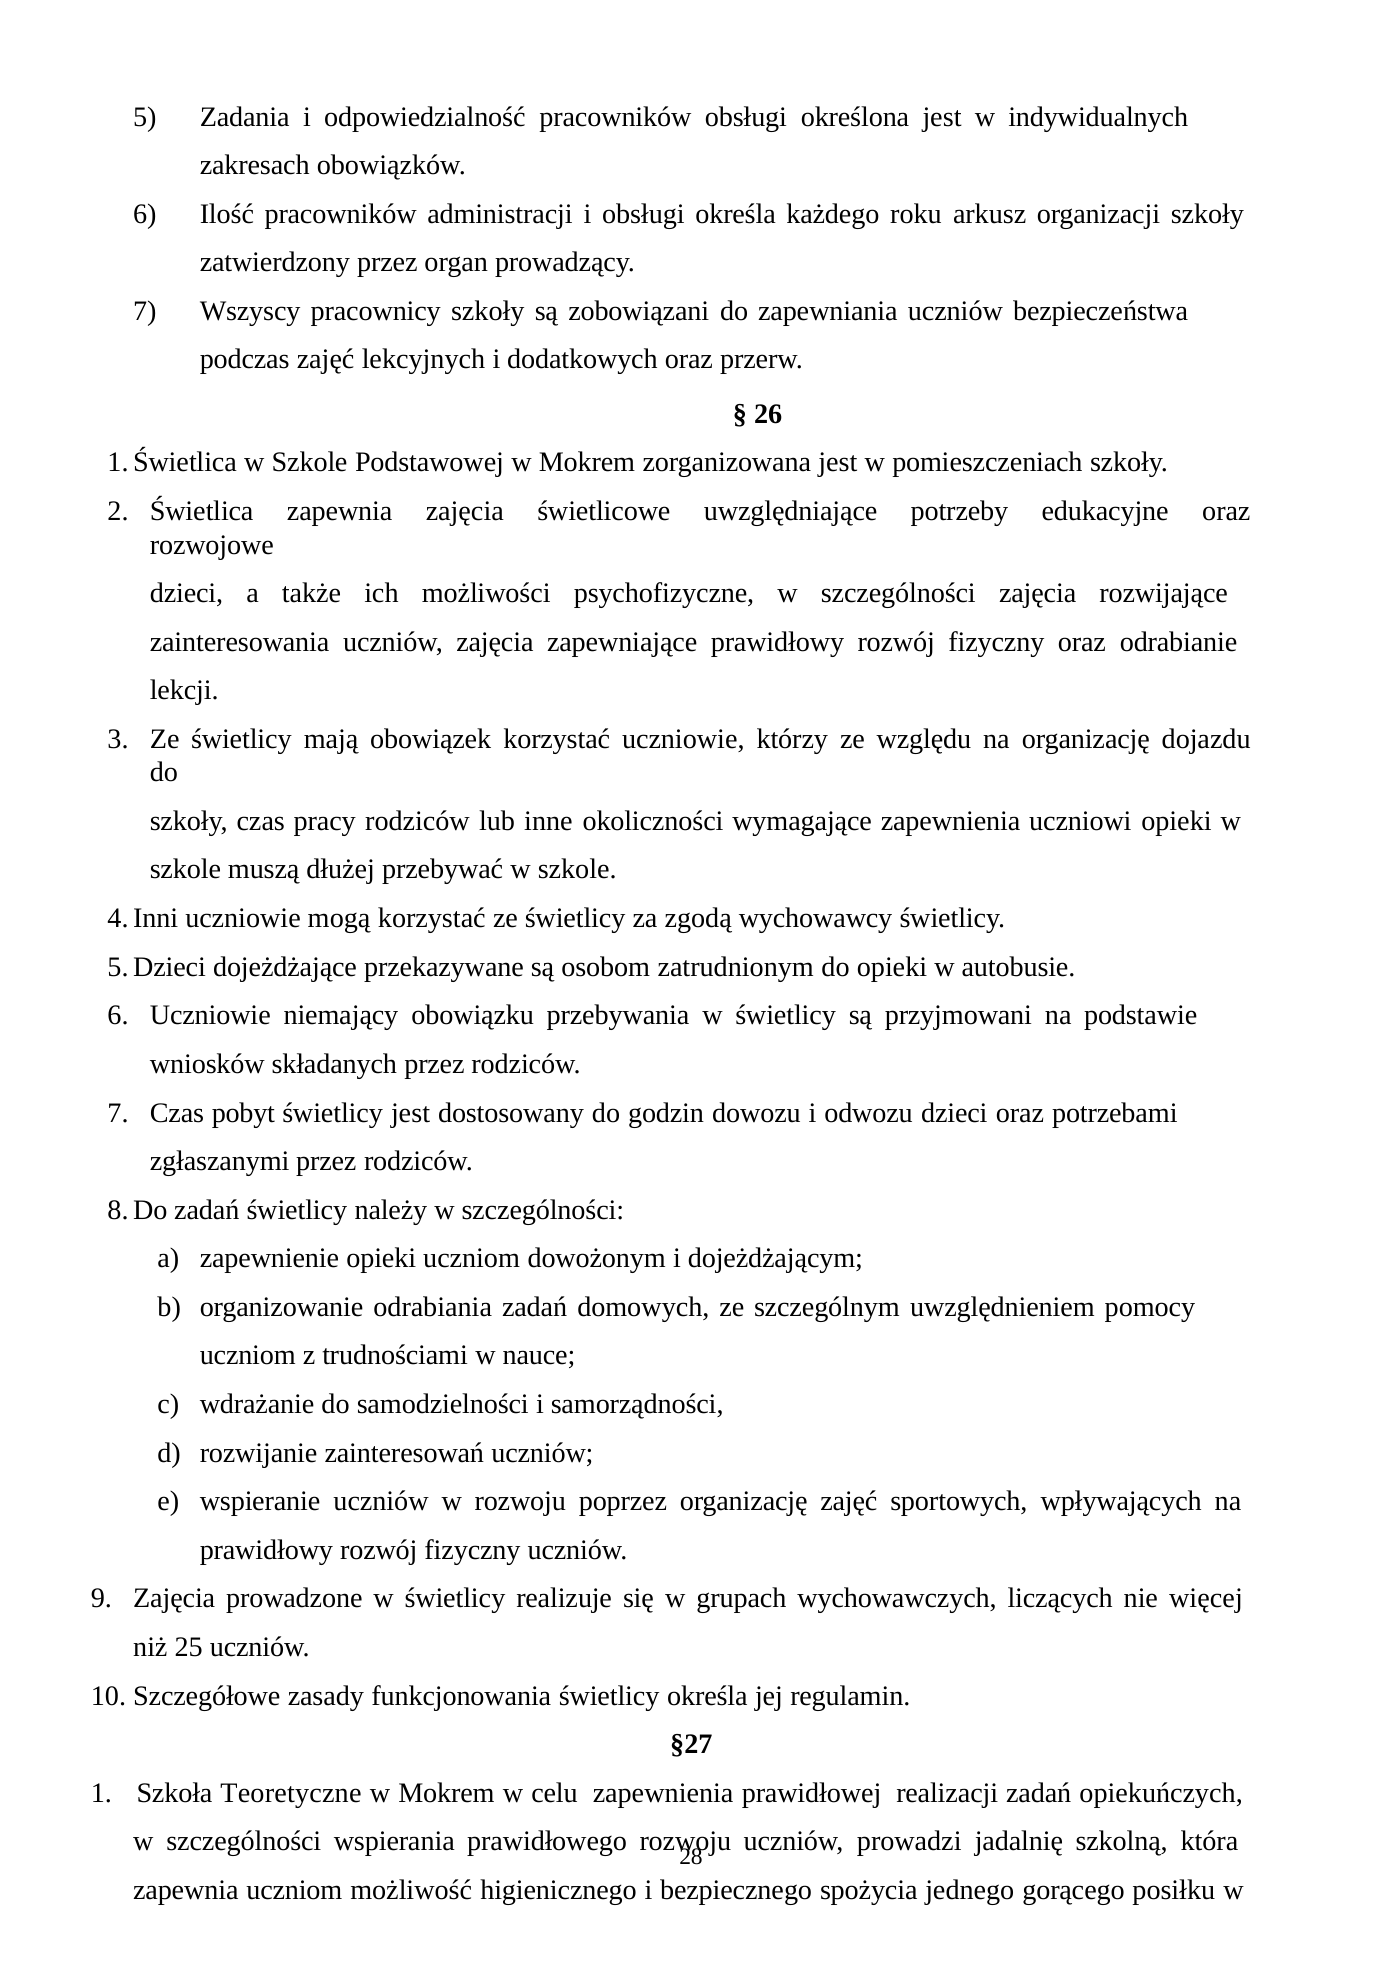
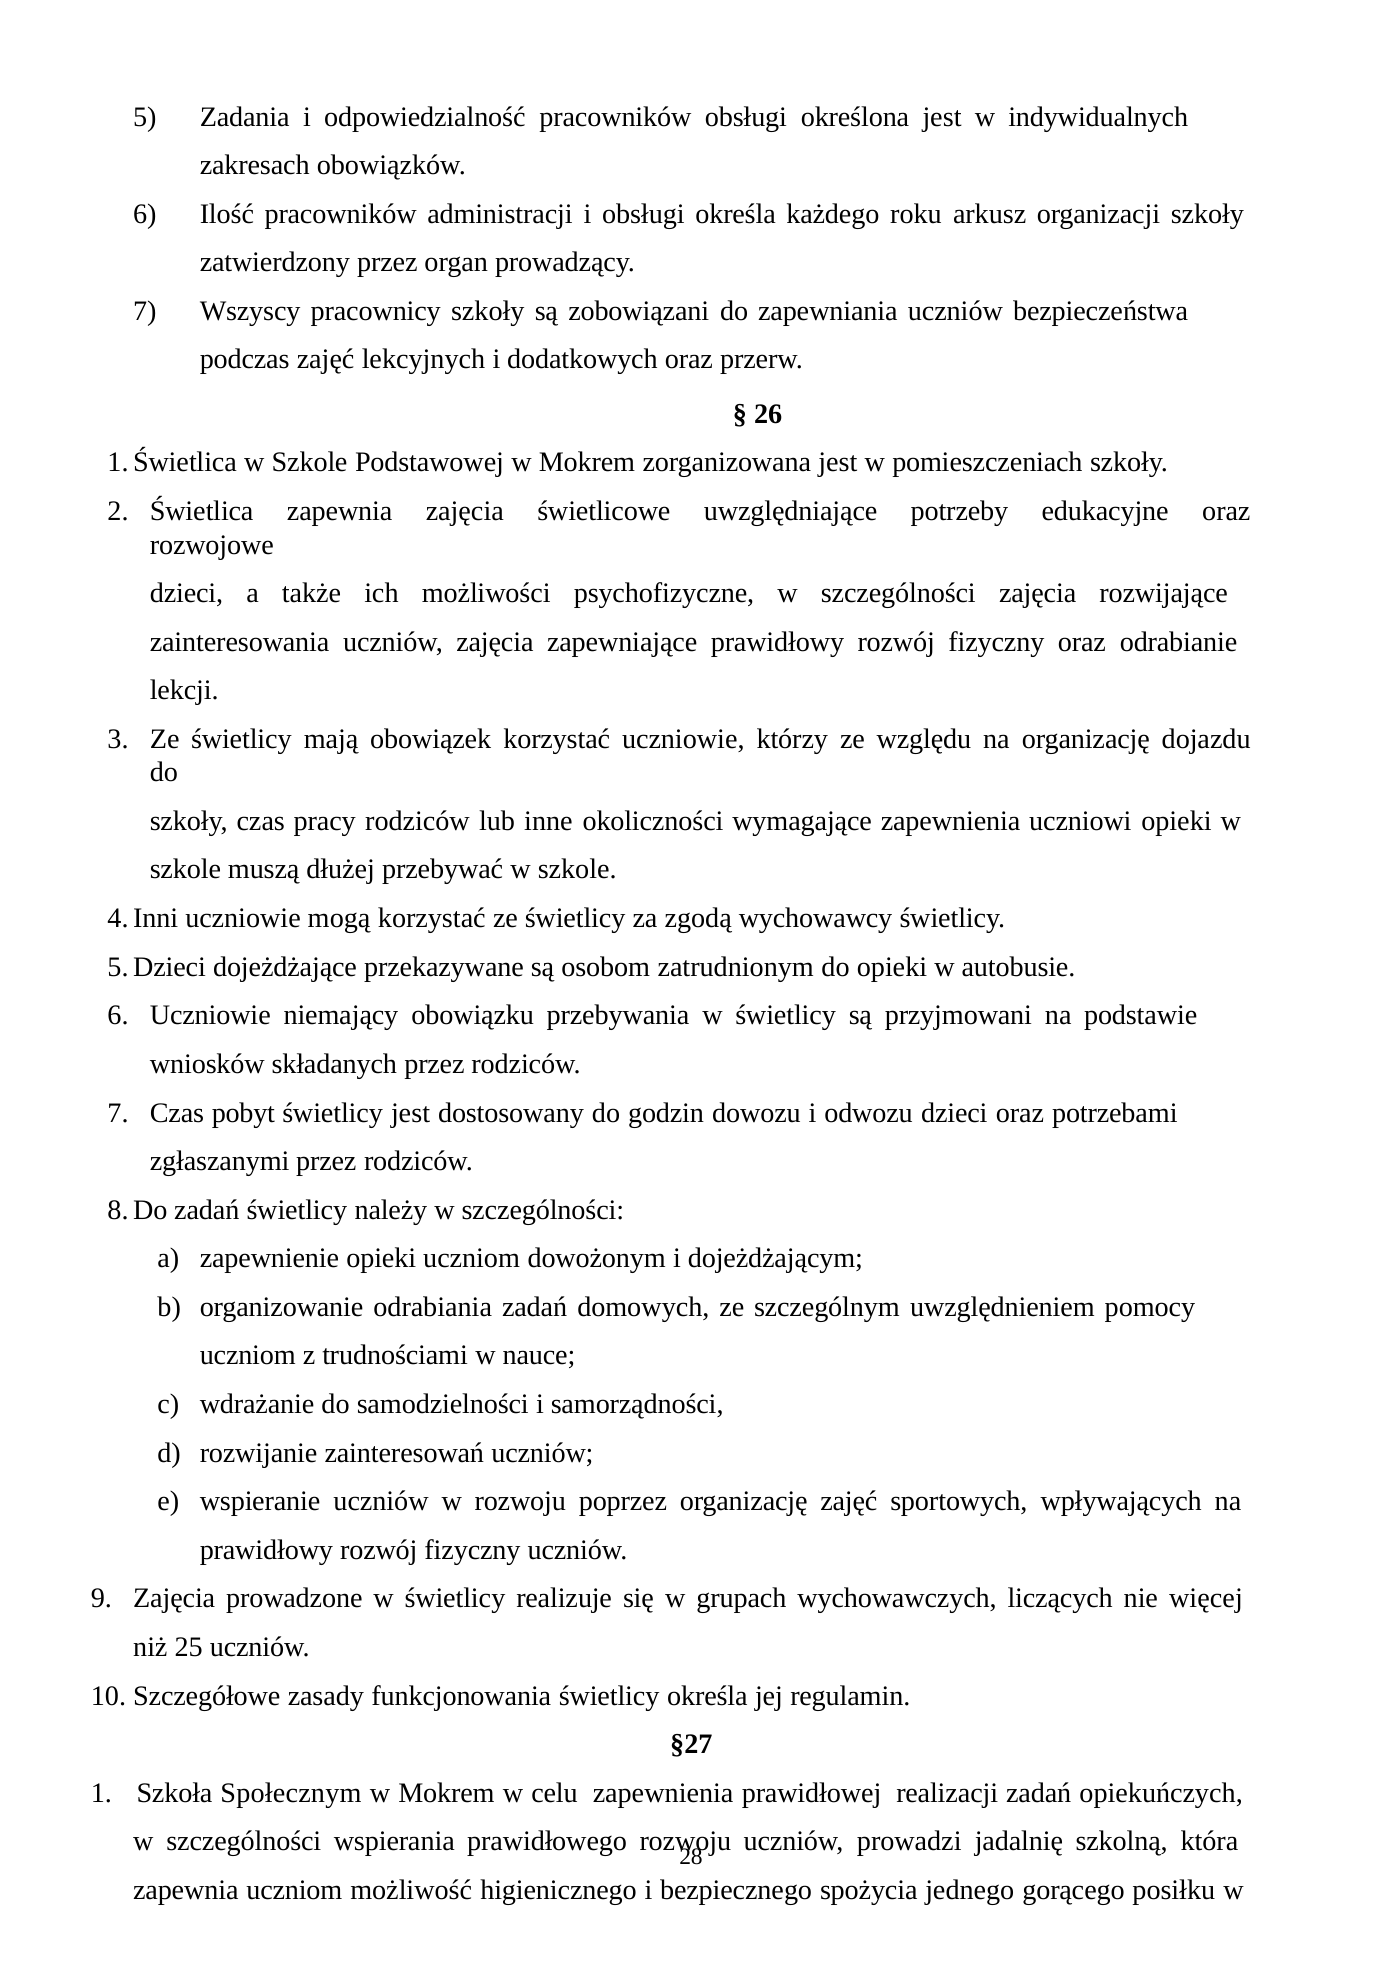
Teoretyczne: Teoretyczne -> Społecznym (291, 1793)
